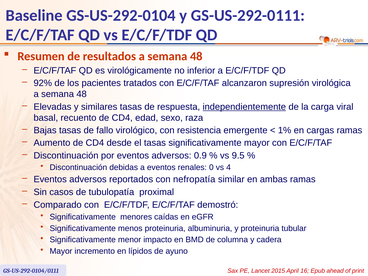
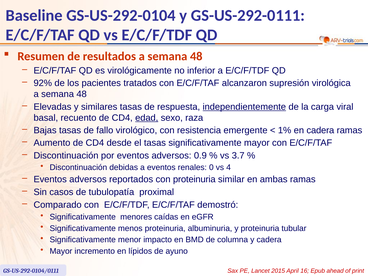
edad underline: none -> present (147, 118)
en cargas: cargas -> cadera (320, 130)
9.5: 9.5 -> 3.7 (238, 156)
con nefropatía: nefropatía -> proteinuria (194, 179)
